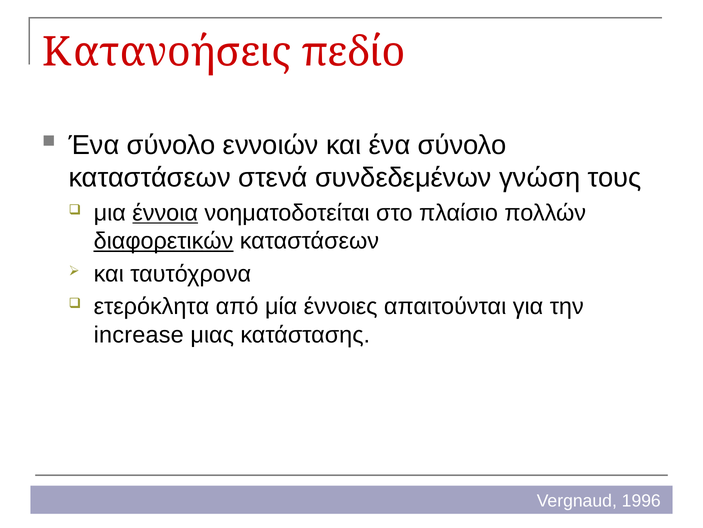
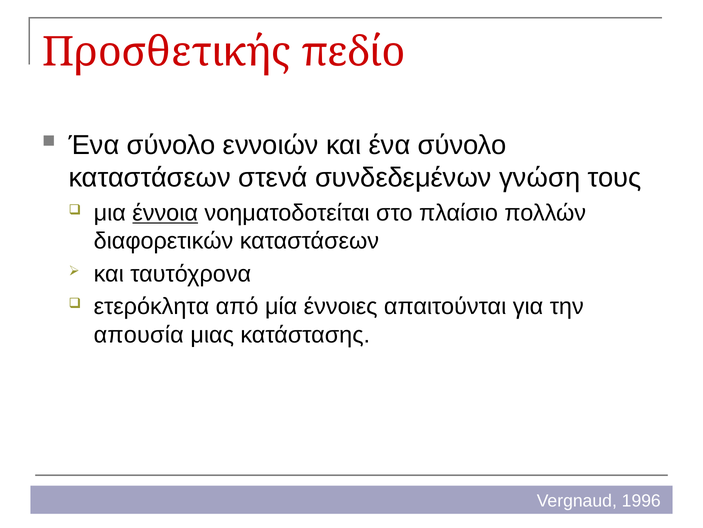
Κατανοήσεις: Κατανοήσεις -> Προσθετικής (167, 52)
διαφορετικών underline: present -> none (164, 241)
increase: increase -> απουσία (139, 334)
